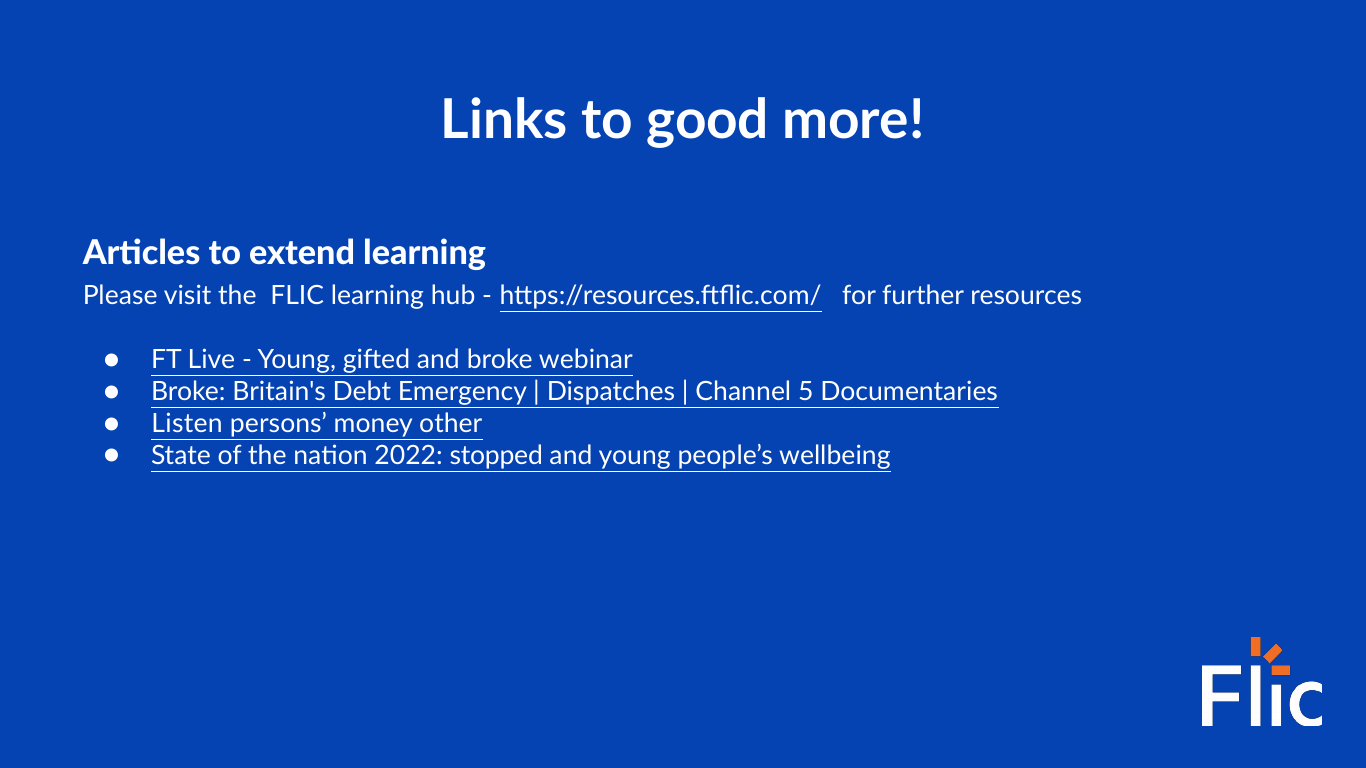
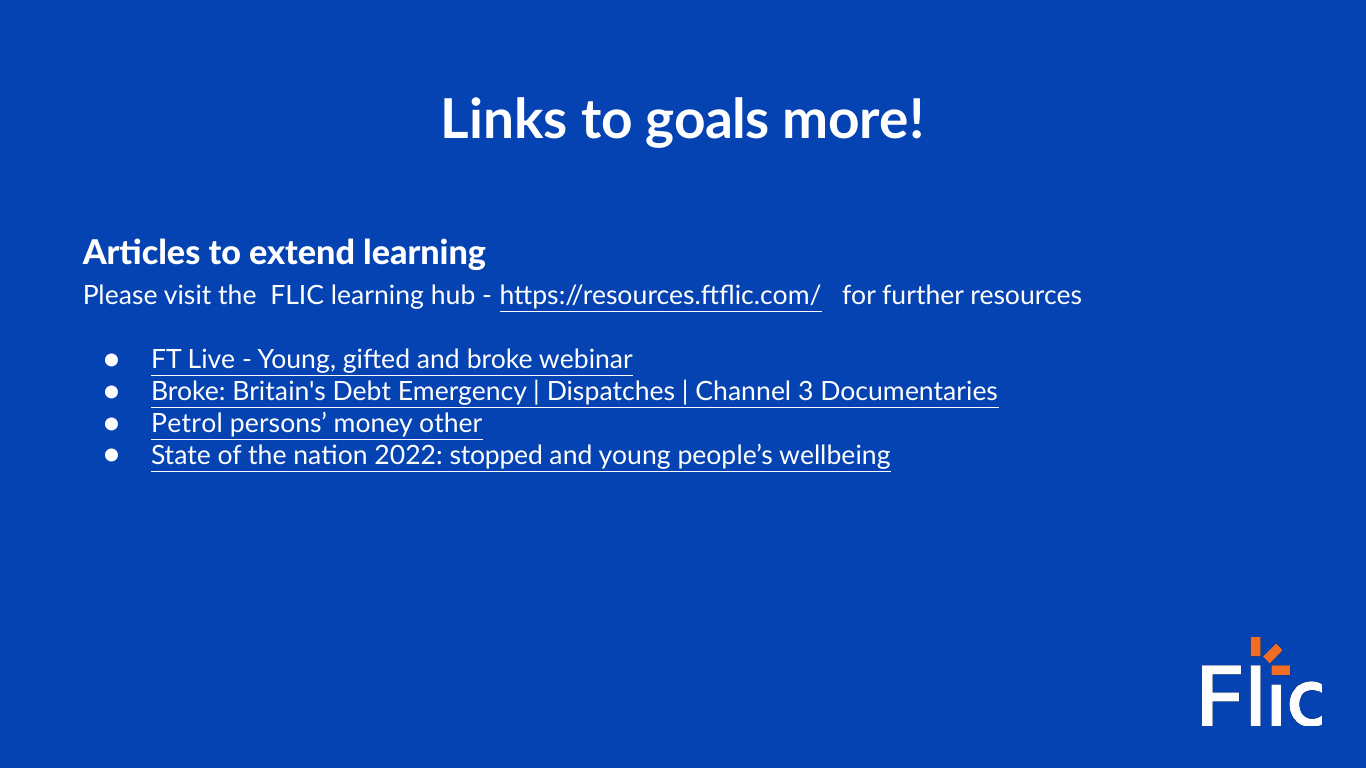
good: good -> goals (708, 121)
5: 5 -> 3 (806, 392)
Listen: Listen -> Petrol (187, 424)
